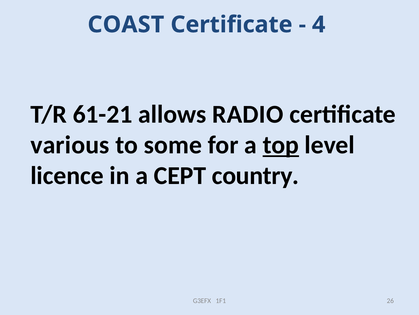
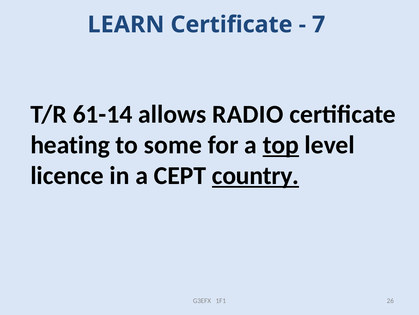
COAST: COAST -> LEARN (126, 25)
4: 4 -> 7 (319, 25)
61-21: 61-21 -> 61-14 (103, 114)
various: various -> heating (70, 145)
country underline: none -> present (255, 175)
